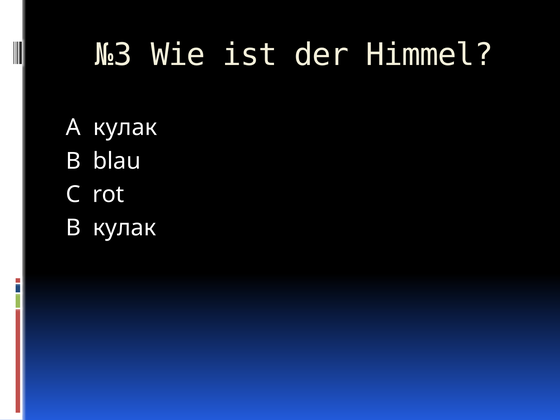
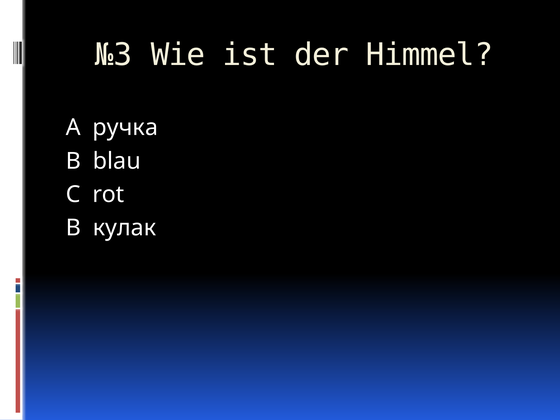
A кулак: кулак -> ручка (125, 128)
